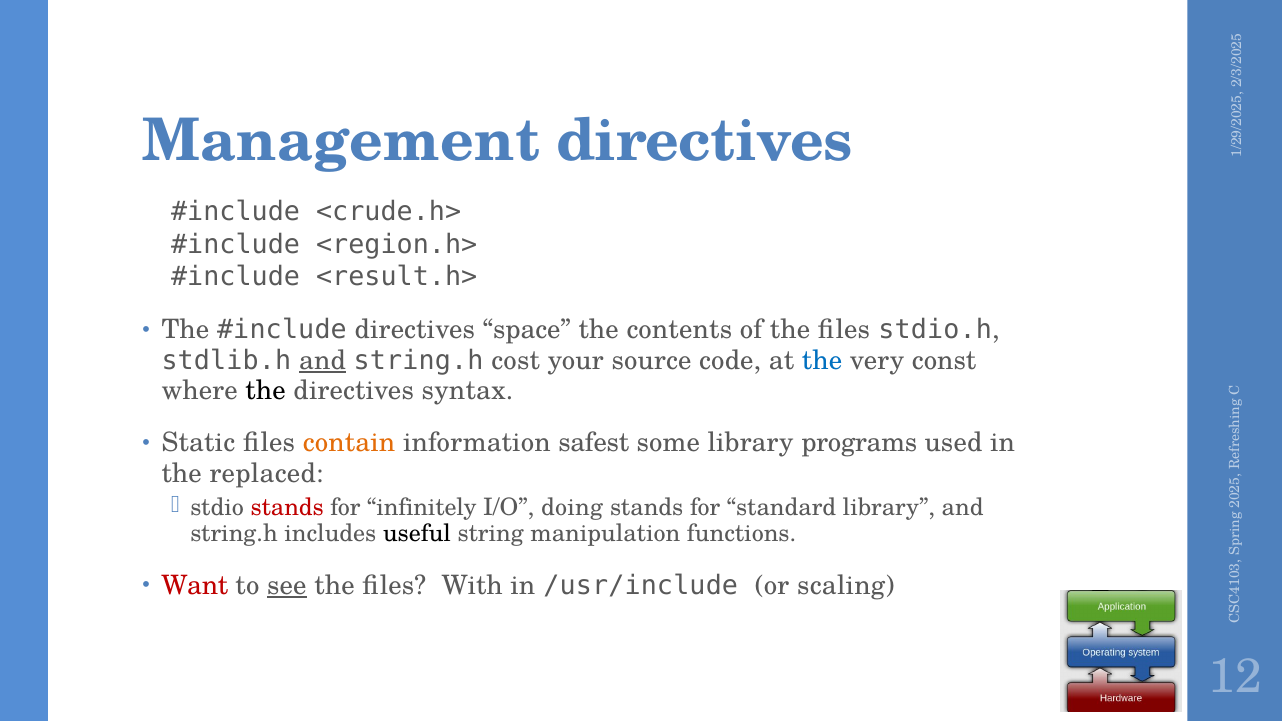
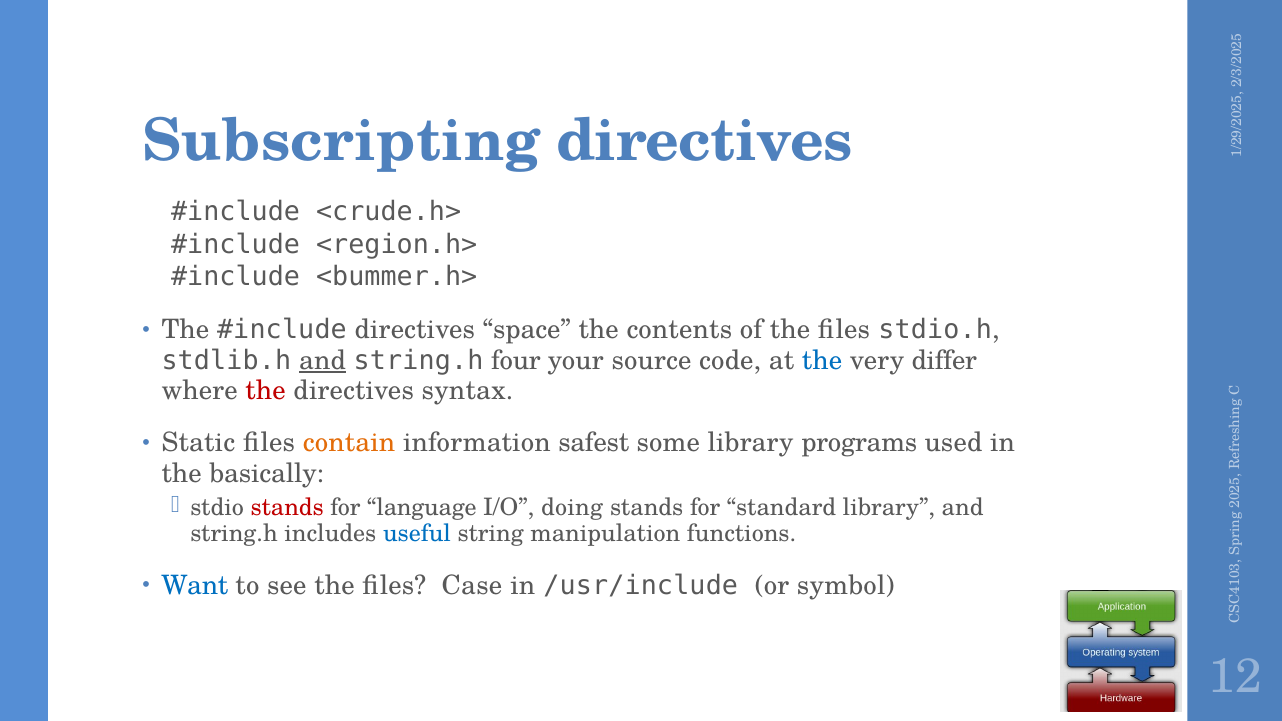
Management: Management -> Subscripting (341, 141)
<result.h>: <result.h> -> <bummer.h> (397, 277)
cost: cost -> four (516, 361)
const: const -> differ (944, 361)
the colour: black -> red (266, 391)
replaced: replaced -> basically (267, 473)
infinitely: infinitely -> language (422, 508)
useful colour: black -> blue (417, 534)
Want colour: red -> blue (195, 585)
see underline: present -> none (287, 585)
With: With -> Case (472, 585)
scaling: scaling -> symbol (846, 585)
